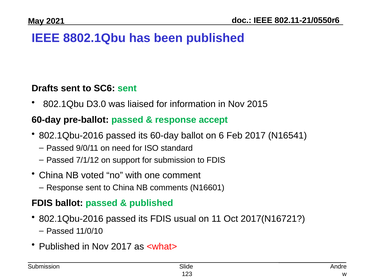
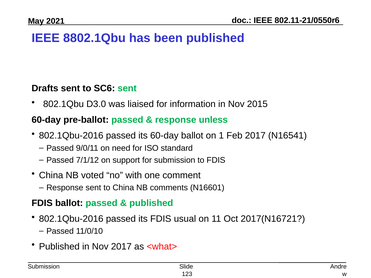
accept: accept -> unless (213, 120)
6: 6 -> 1 (221, 136)
